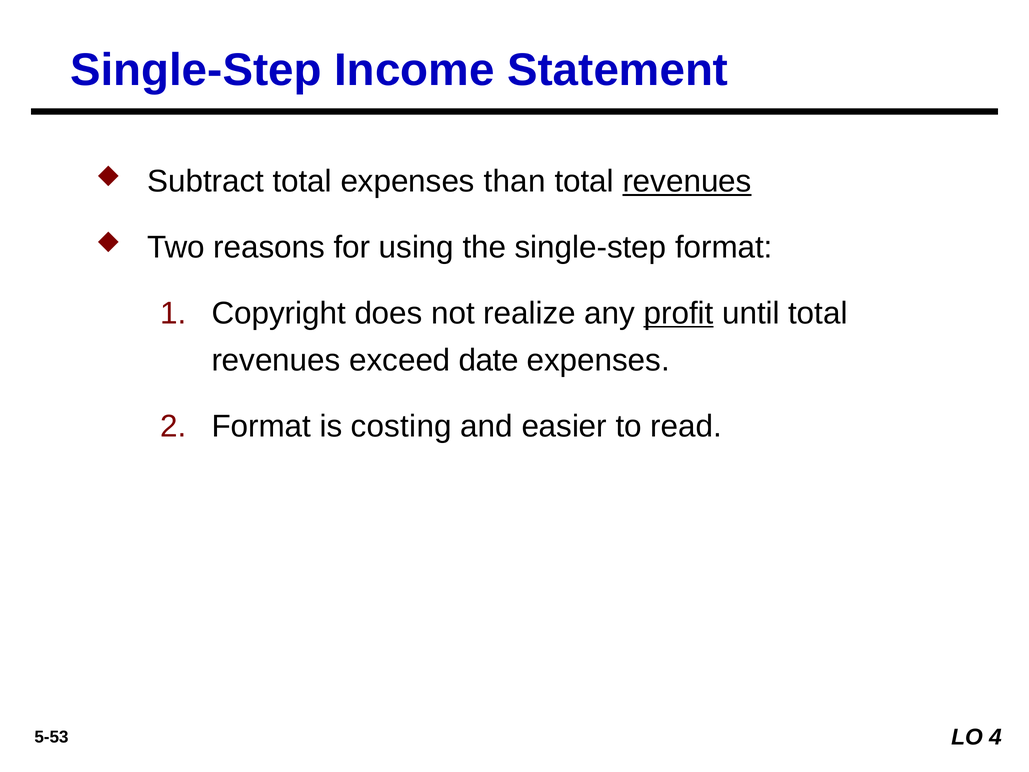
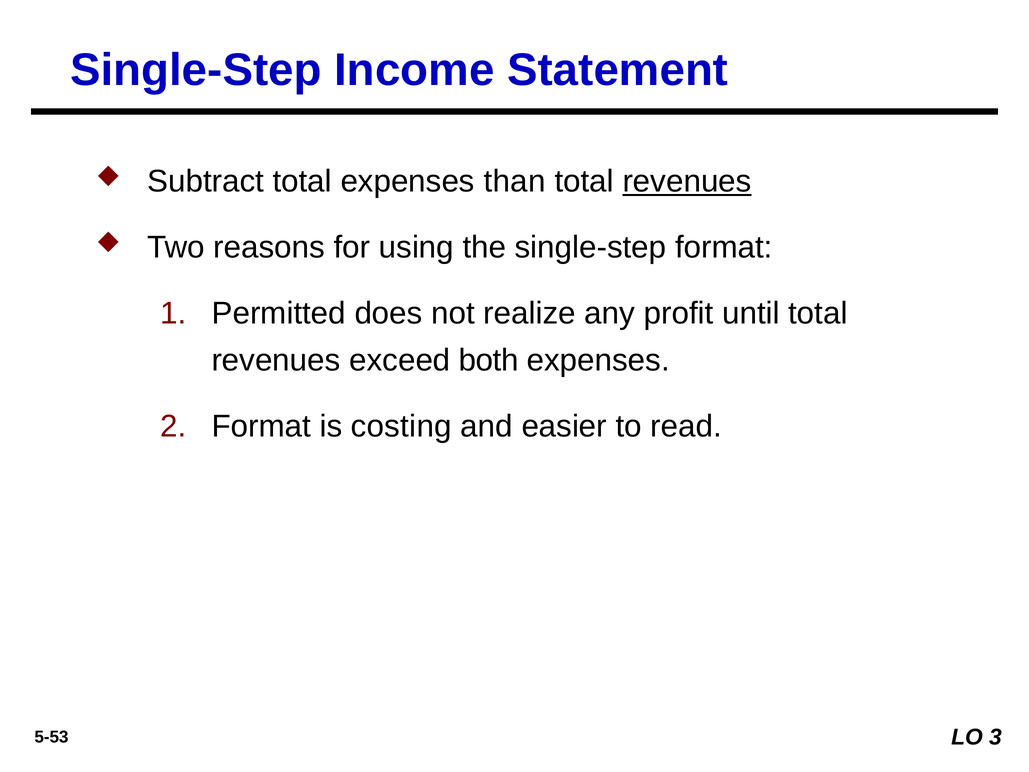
Copyright: Copyright -> Permitted (279, 313)
profit underline: present -> none (679, 313)
date: date -> both (489, 360)
4: 4 -> 3 (995, 737)
